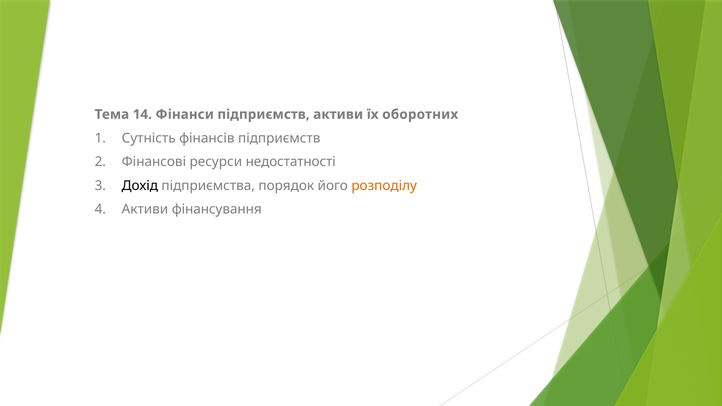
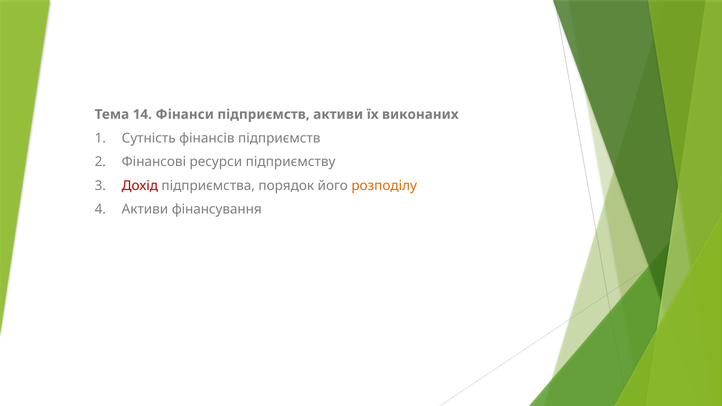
оборотних: оборотних -> виконаних (420, 114)
недостатності: недостатності -> підприємству (291, 162)
Дохід colour: black -> red (140, 186)
